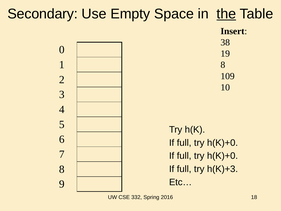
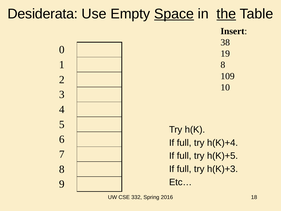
Secondary: Secondary -> Desiderata (43, 14)
Space underline: none -> present (174, 14)
h(K)+0: h(K)+0 -> h(K)+4 (222, 143)
h(K)+0: h(K)+0 -> h(K)+5 (222, 156)
